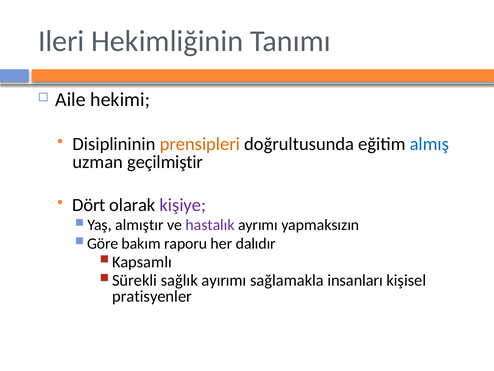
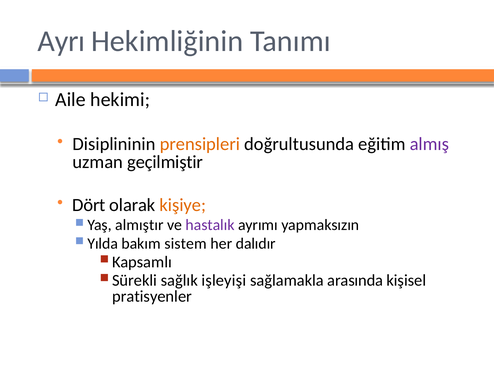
Ileri: Ileri -> Ayrı (61, 41)
almış colour: blue -> purple (429, 144)
kişiye colour: purple -> orange (183, 205)
Göre: Göre -> Yılda (103, 243)
raporu: raporu -> sistem (186, 243)
ayırımı: ayırımı -> işleyişi (224, 280)
insanları: insanları -> arasında (355, 280)
